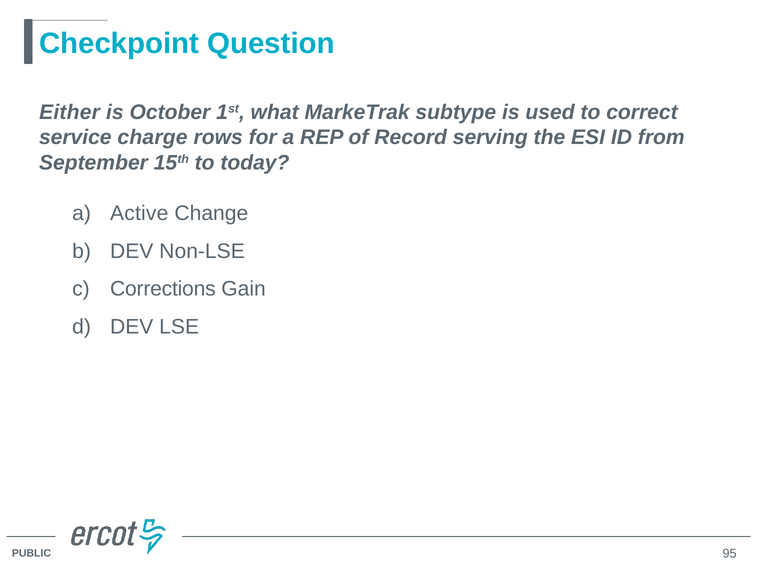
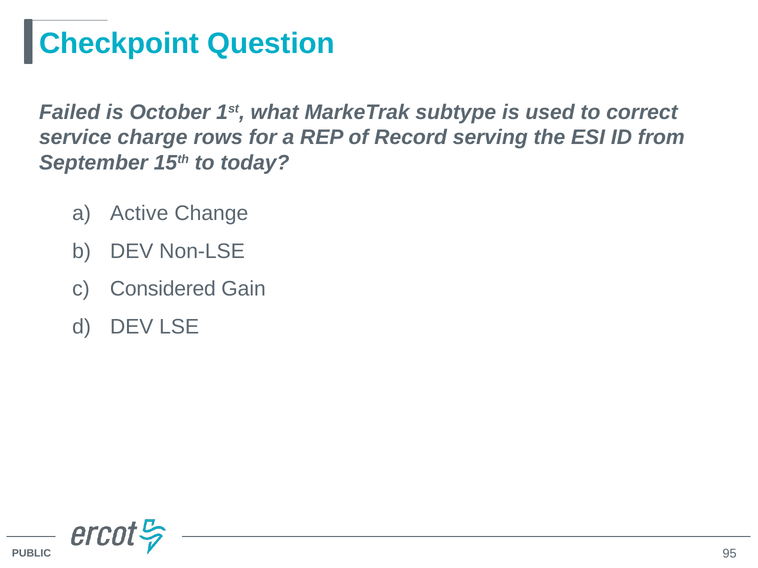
Either: Either -> Failed (70, 112)
Corrections: Corrections -> Considered (163, 289)
